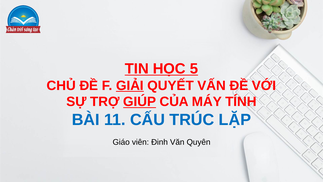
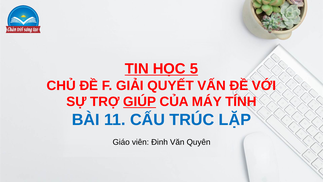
GIẢI underline: present -> none (130, 85)
